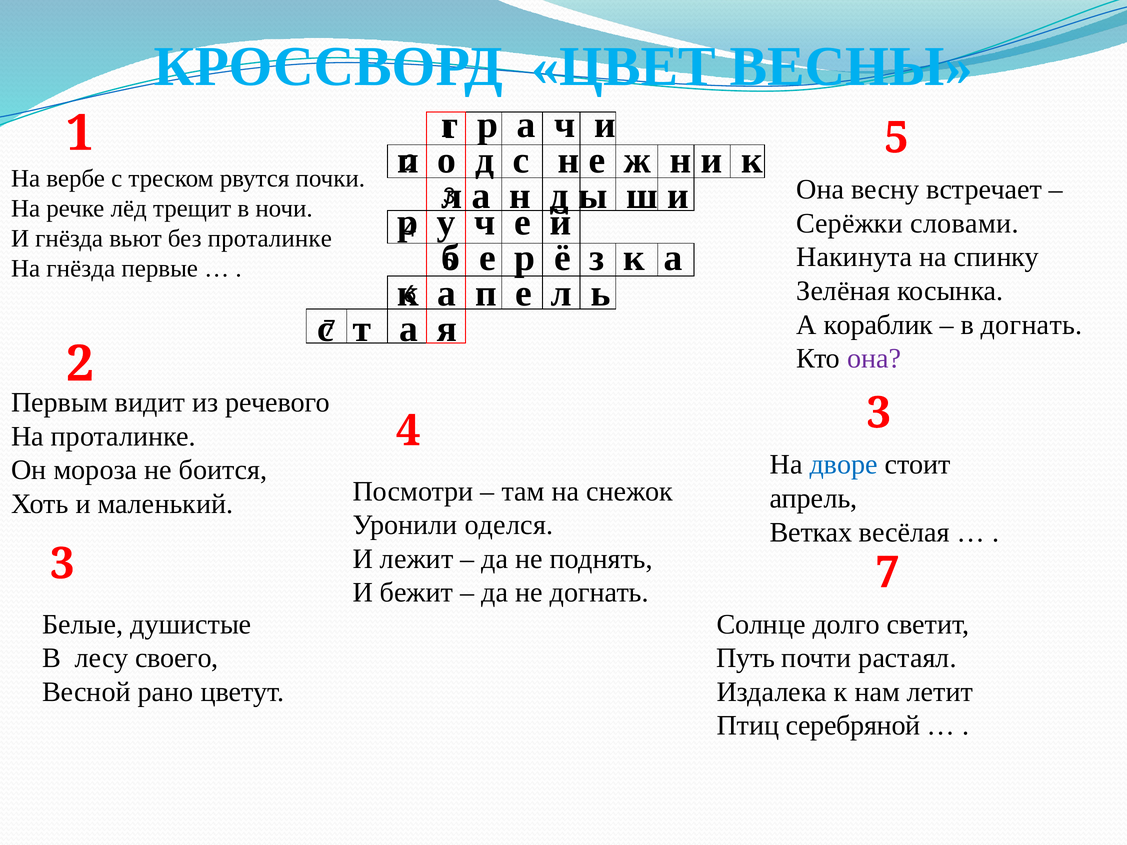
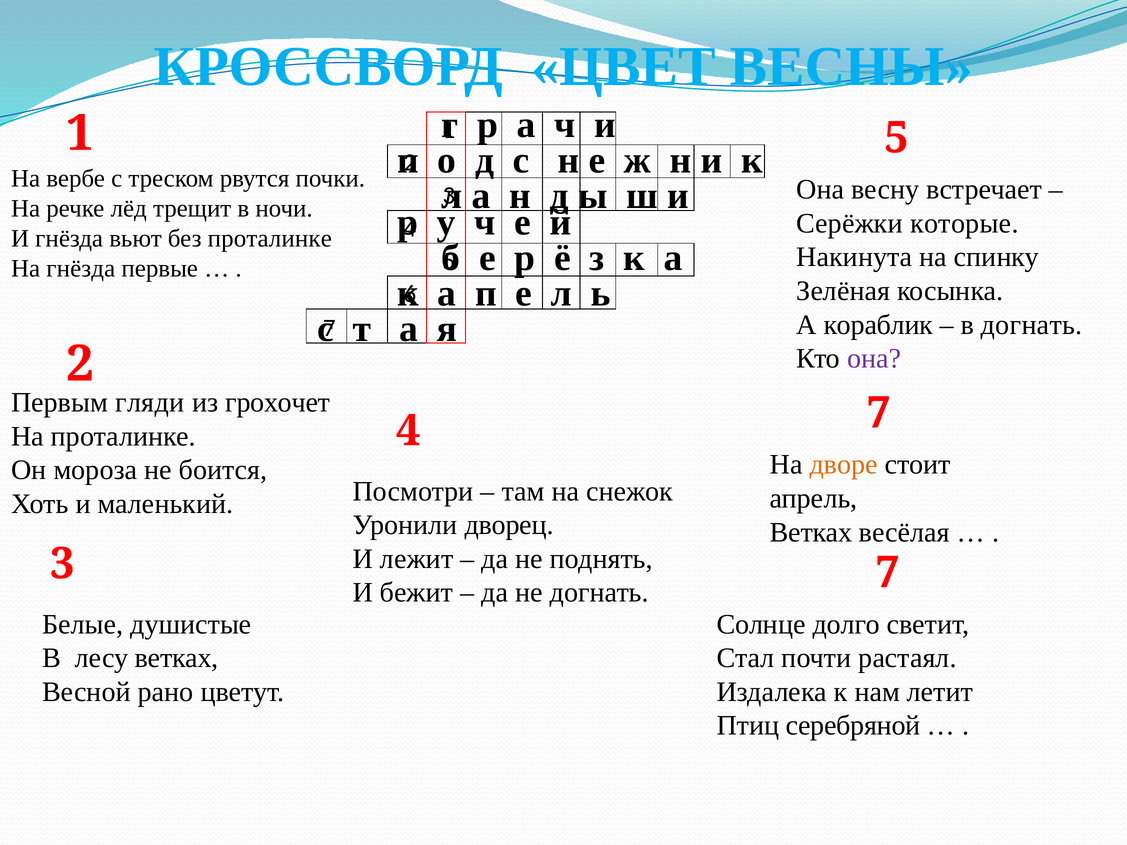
словами: словами -> которые (964, 223)
видит: видит -> гляди (150, 403)
речевого: речевого -> грохочет (278, 403)
4 3: 3 -> 7 (879, 413)
дворе colour: blue -> orange (844, 465)
оделся: оделся -> дворец (509, 525)
лесу своего: своего -> ветках (177, 658)
Путь: Путь -> Стал (745, 658)
